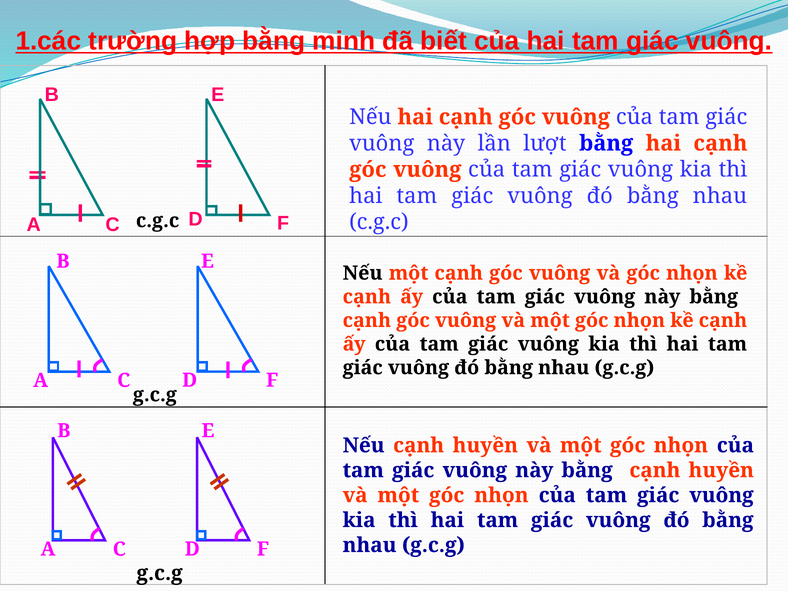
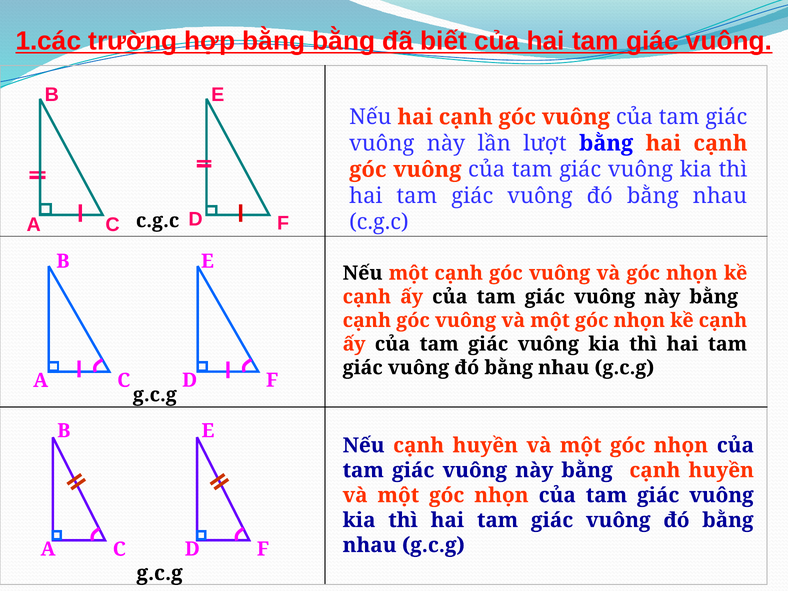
bằng minh: minh -> bằng (344, 41)
